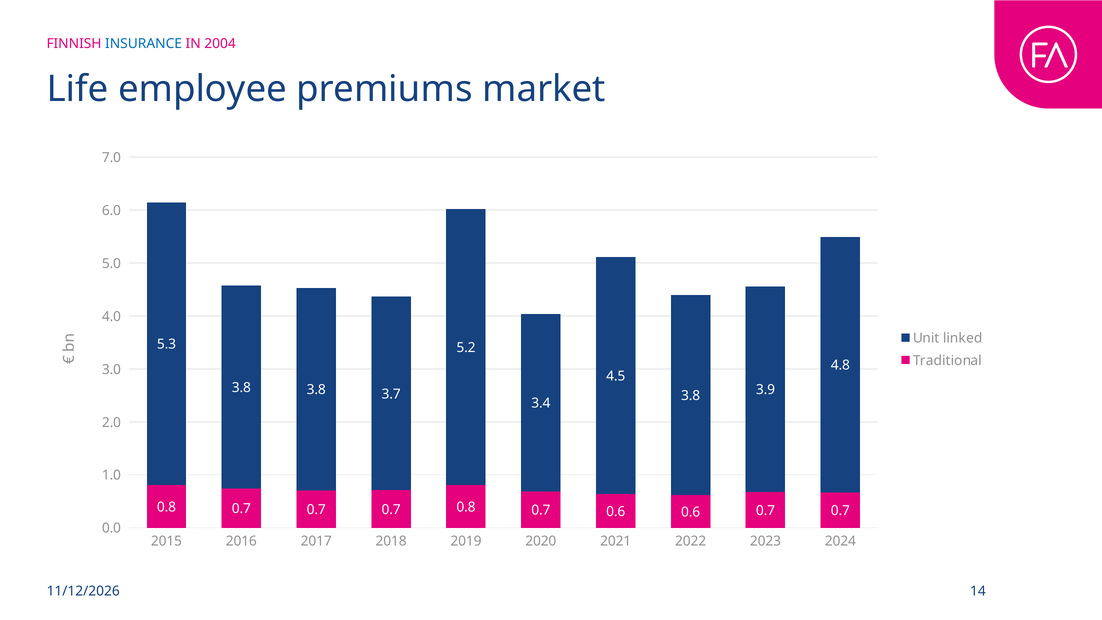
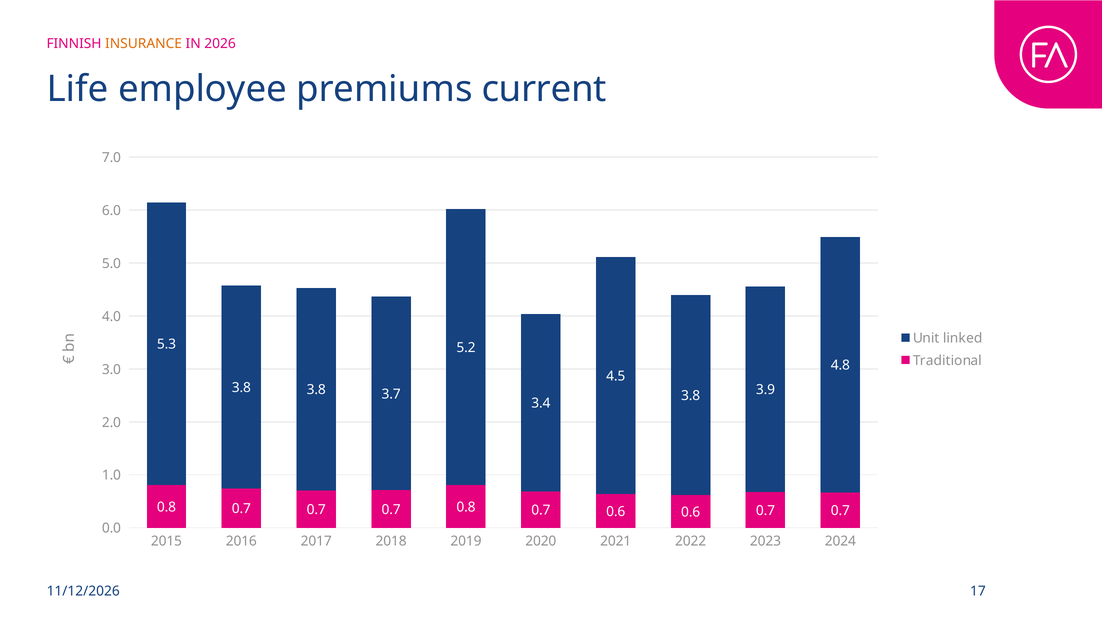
INSURANCE colour: blue -> orange (144, 44)
2004: 2004 -> 2026 (220, 44)
market: market -> current (544, 89)
14: 14 -> 17 (978, 591)
